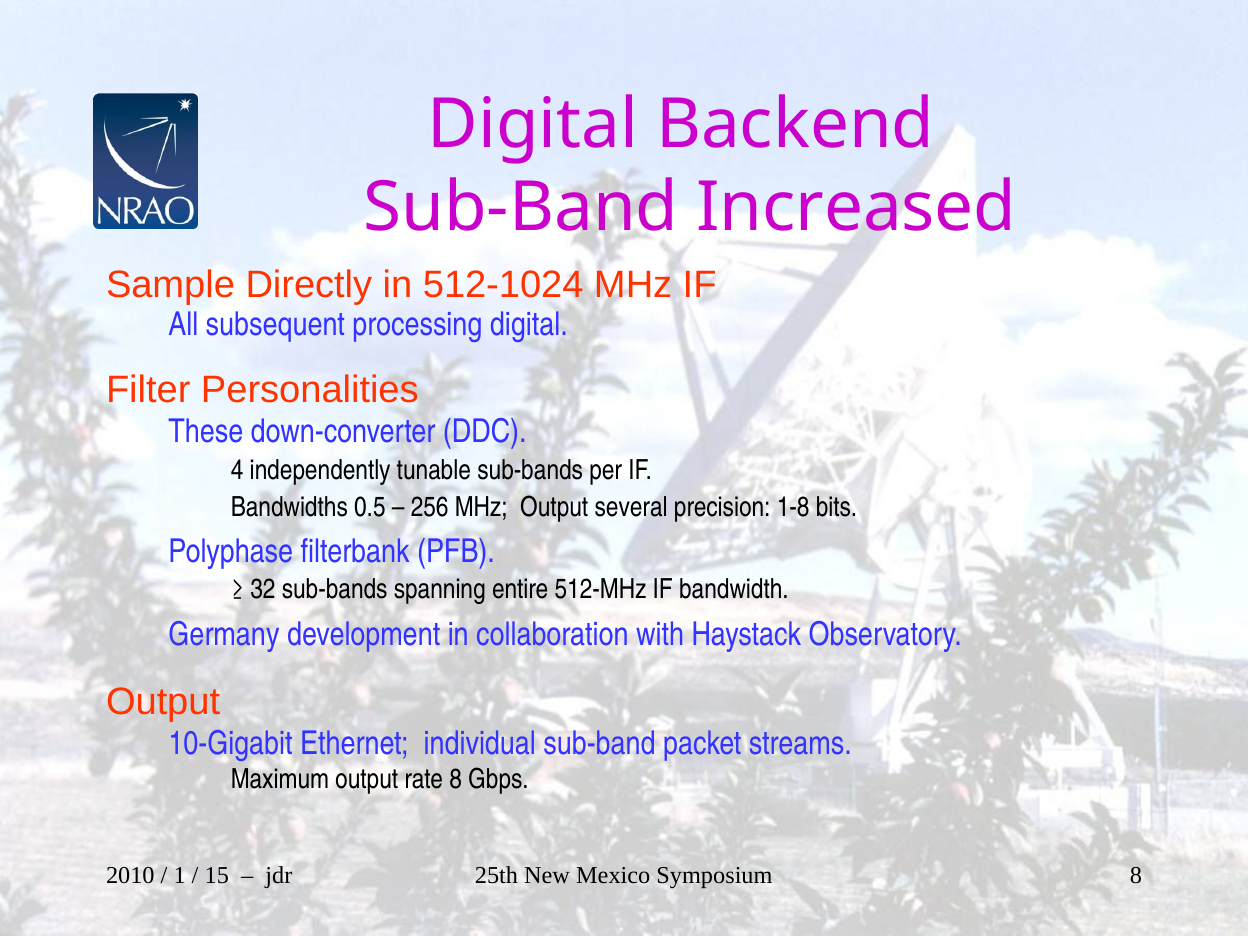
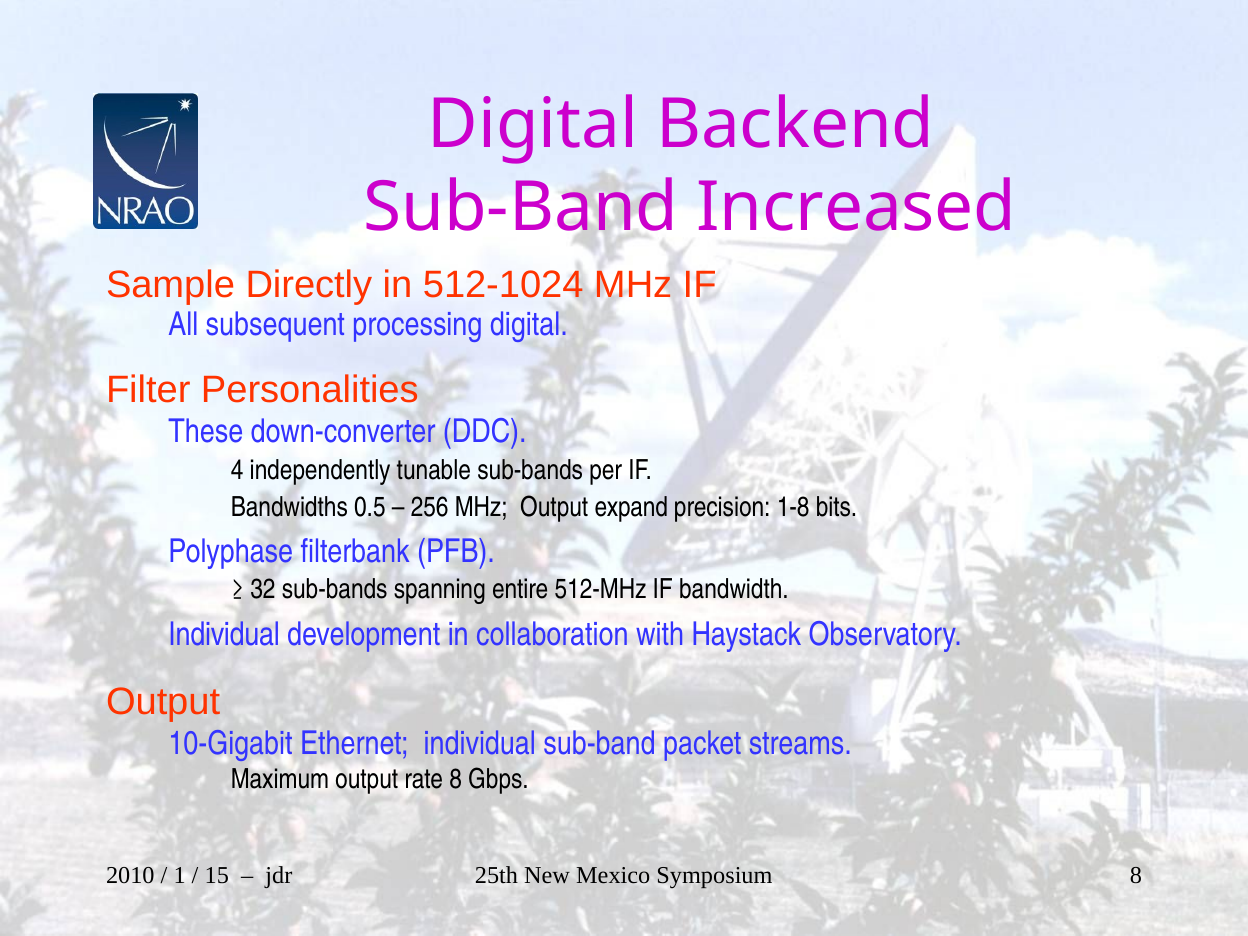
several: several -> expand (631, 507)
Germany: Germany -> Individual (224, 634)
